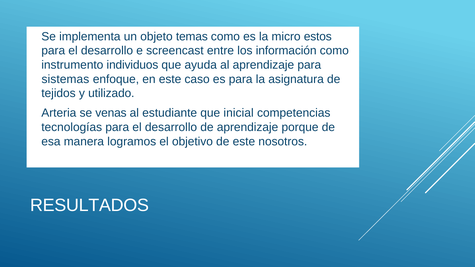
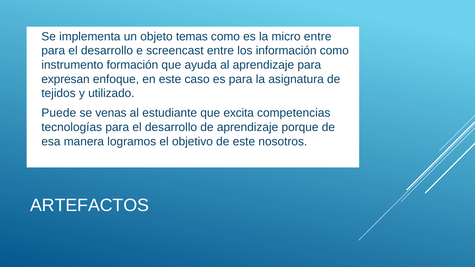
micro estos: estos -> entre (318, 36)
individuos: individuos -> formación (132, 65)
sistemas: sistemas -> expresan (66, 79)
Arteria: Arteria -> Puede (59, 113)
inicial: inicial -> excita (239, 113)
RESULTADOS: RESULTADOS -> ARTEFACTOS (90, 205)
